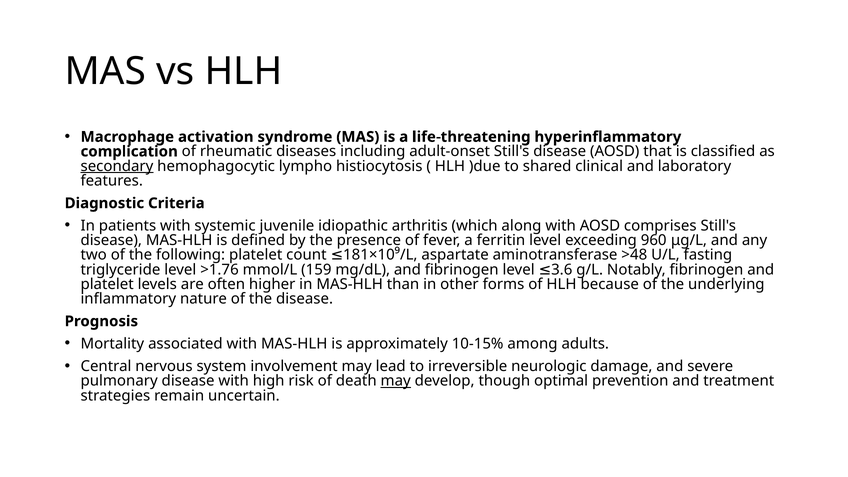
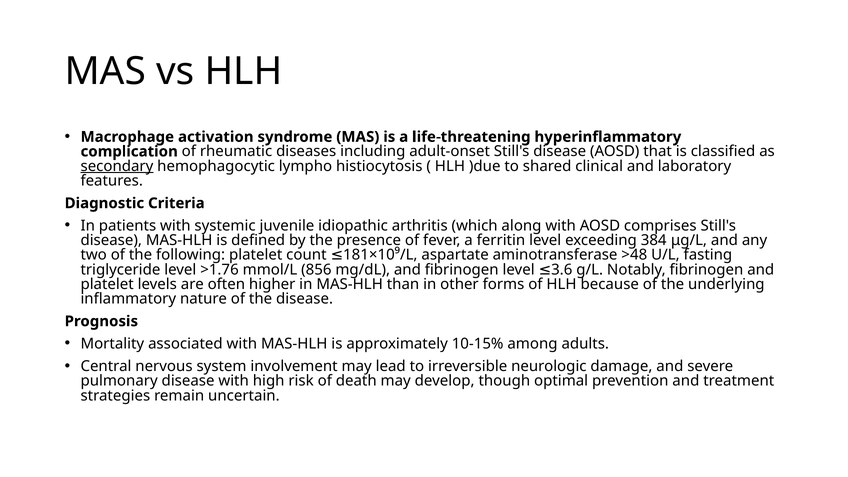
960: 960 -> 384 (654, 240)
159: 159 -> 856 (316, 270)
may underline: present -> none (396, 381)
